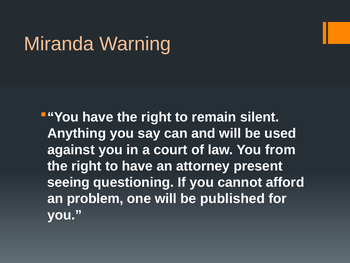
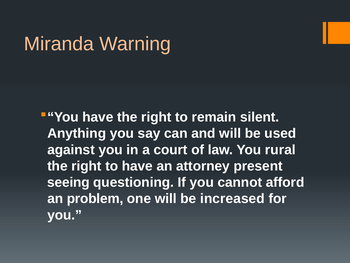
from: from -> rural (280, 149)
published: published -> increased (232, 198)
